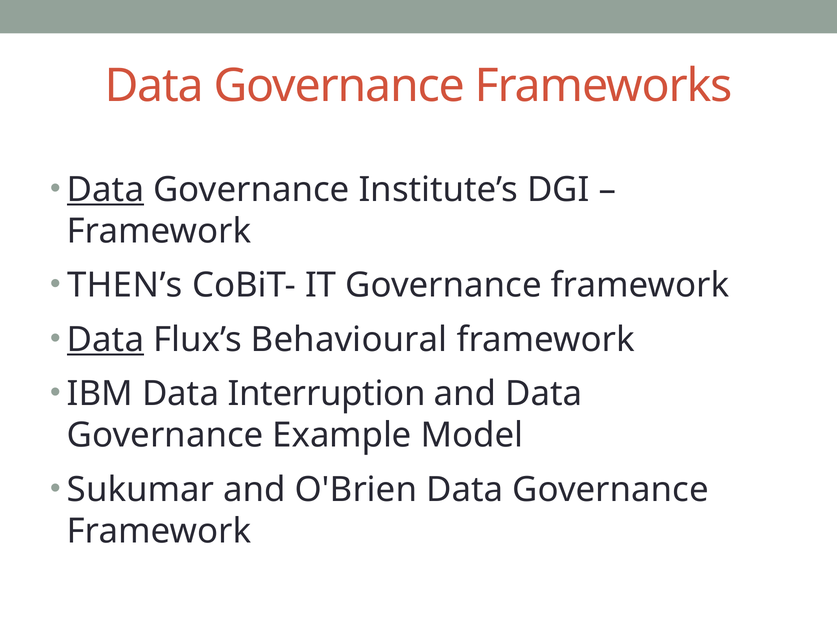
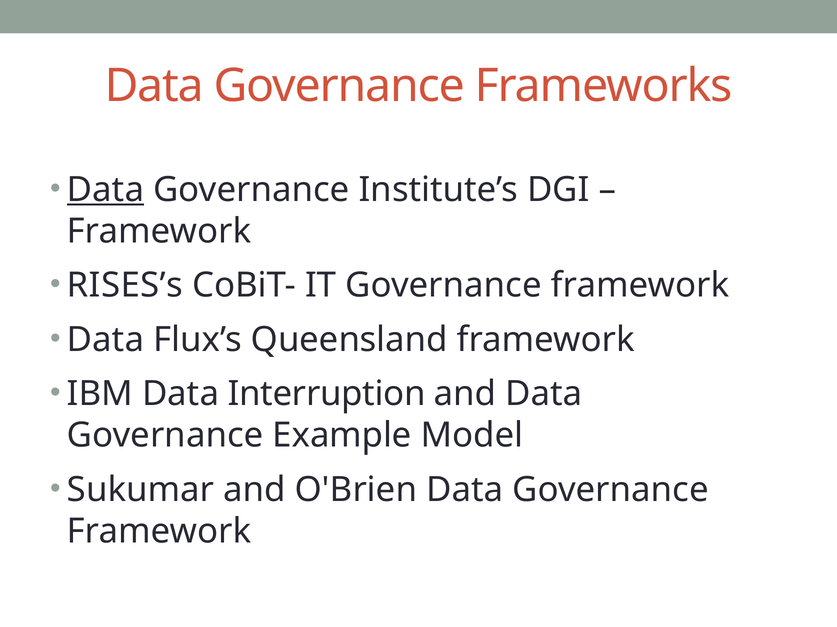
THEN’s: THEN’s -> RISES’s (125, 286)
Data underline: present -> none (106, 340)
Behavioural: Behavioural -> Queensland (349, 340)
